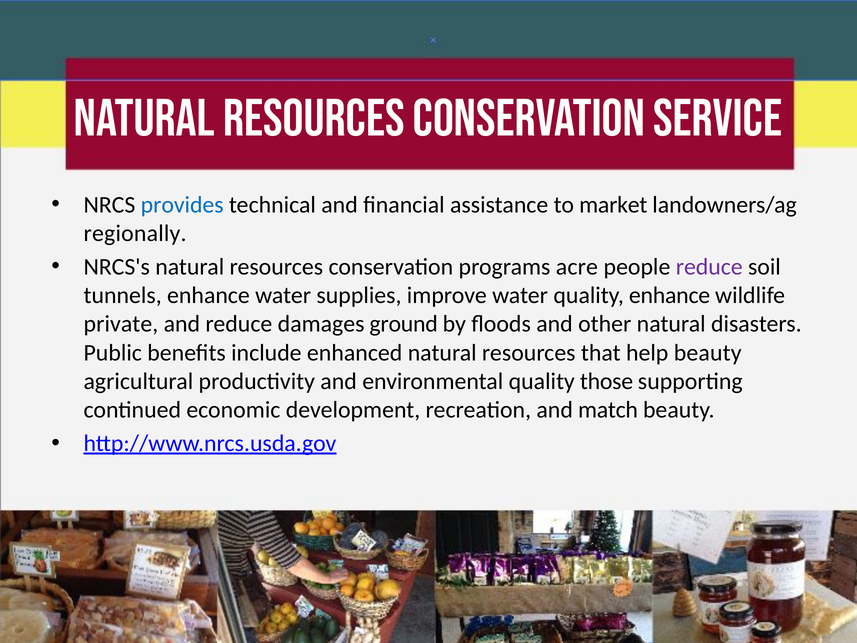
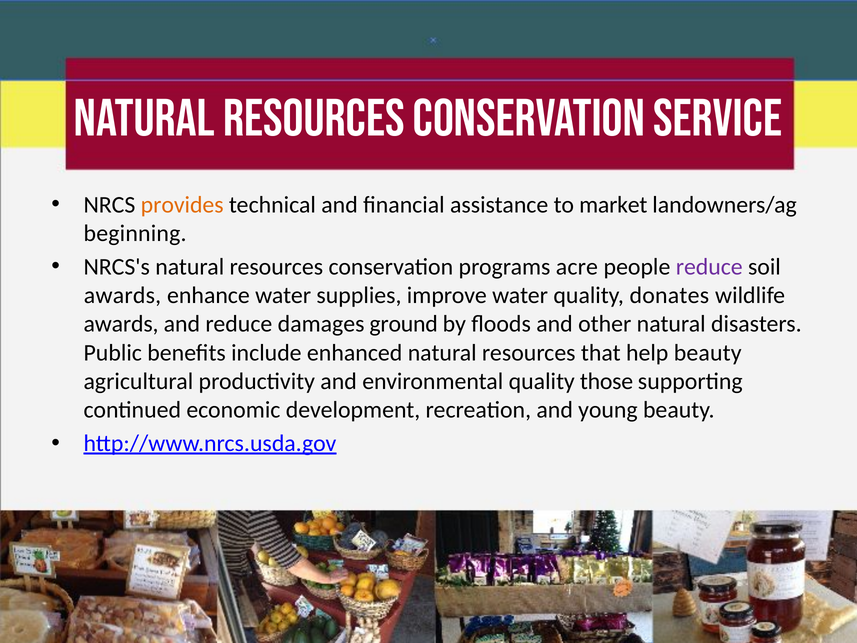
provides colour: blue -> orange (182, 205)
regionally: regionally -> beginning (135, 233)
tunnels: tunnels -> awards (123, 295)
quality enhance: enhance -> donates (669, 295)
private: private -> awards (121, 324)
match: match -> young (608, 410)
